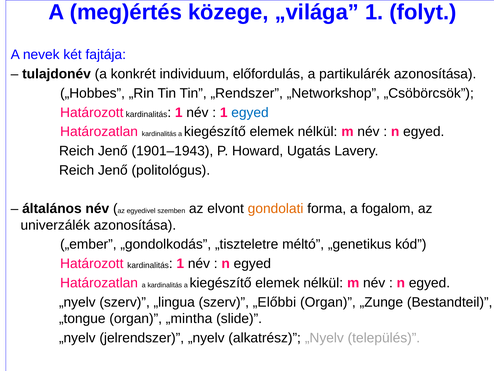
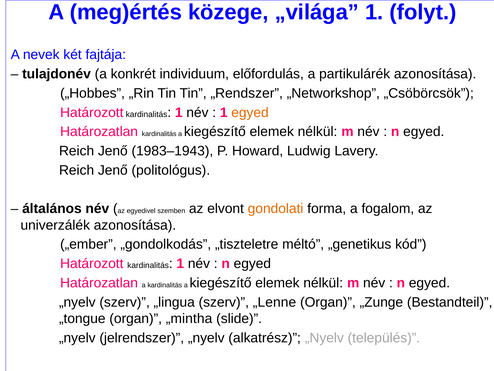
egyed colour: blue -> orange (250, 112)
1901–1943: 1901–1943 -> 1983–1943 (172, 151)
Ugatás: Ugatás -> Ludwig (309, 151)
„Előbbi: „Előbbi -> „Lenne (274, 302)
